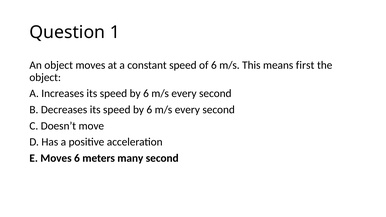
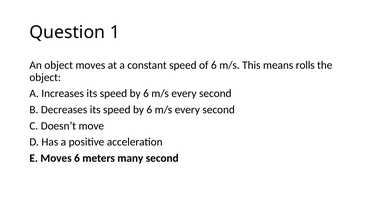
first: first -> rolls (305, 65)
